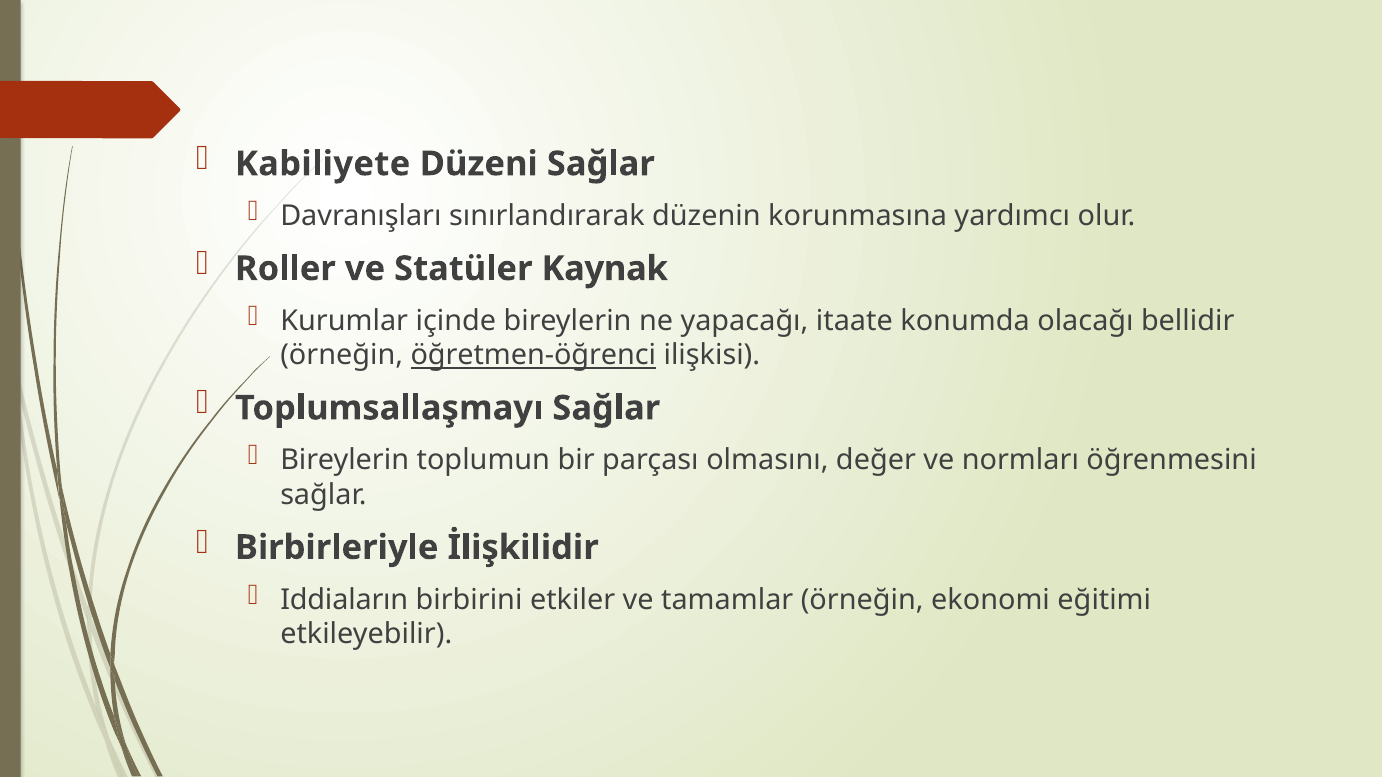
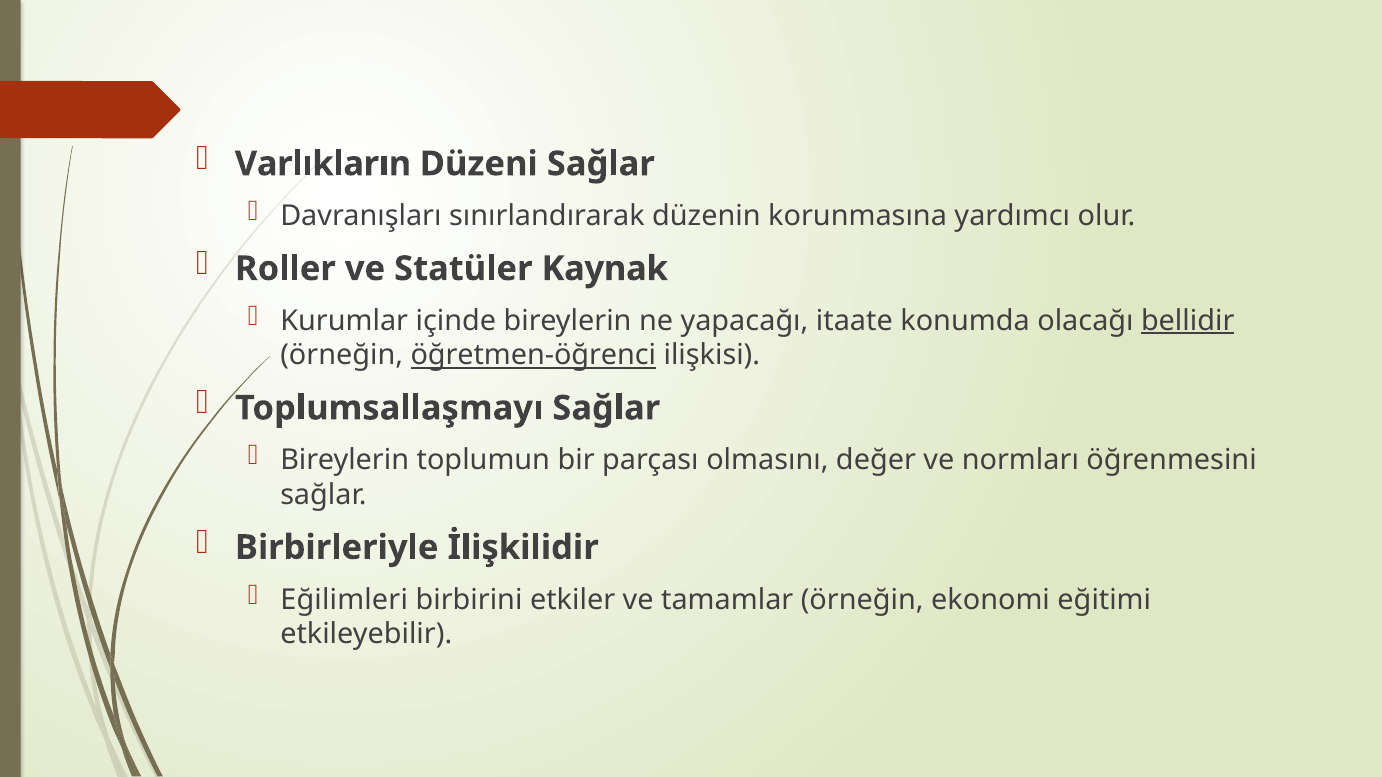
Kabiliyete: Kabiliyete -> Varlıkların (323, 164)
bellidir underline: none -> present (1188, 321)
Iddiaların: Iddiaların -> Eğilimleri (344, 600)
